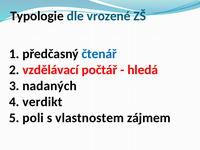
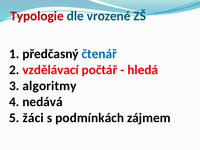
Typologie colour: black -> red (37, 16)
nadaných: nadaných -> algoritmy (50, 86)
verdikt: verdikt -> nedává (43, 102)
poli: poli -> žáci (33, 118)
vlastnostem: vlastnostem -> podmínkách (90, 118)
